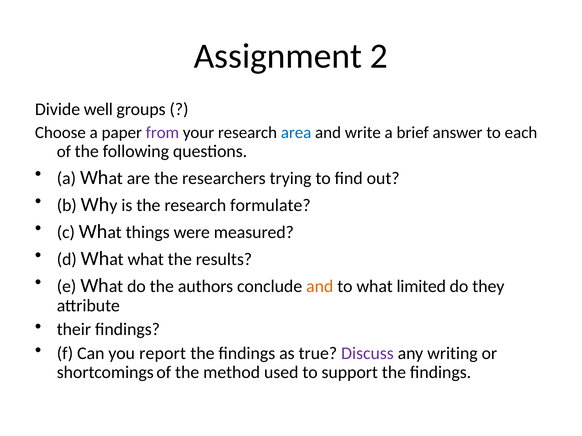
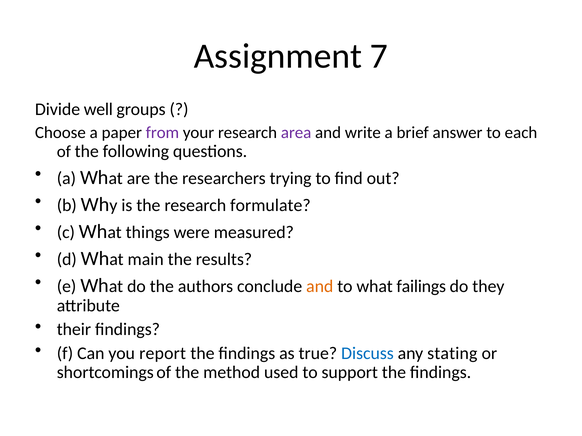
2: 2 -> 7 (379, 56)
area colour: blue -> purple (296, 133)
what: what -> main (146, 259)
limited: limited -> failings (421, 287)
Discuss colour: purple -> blue (367, 354)
writing: writing -> stating (452, 354)
